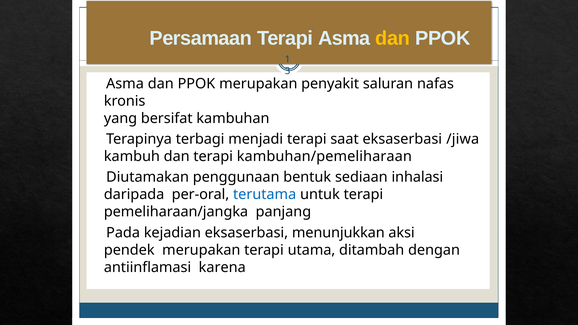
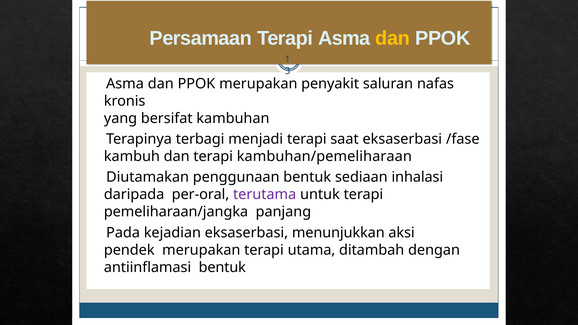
/jiwa: /jiwa -> /fase (463, 139)
terutama colour: blue -> purple (265, 195)
antiinflamasi karena: karena -> bentuk (222, 267)
